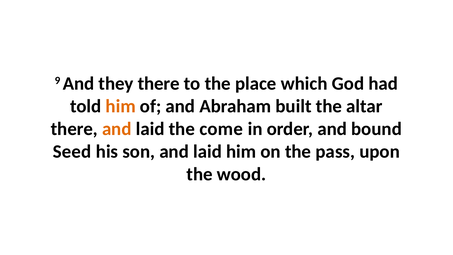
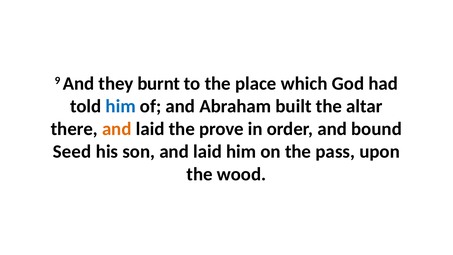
they there: there -> burnt (159, 83)
him colour: orange -> blue (121, 106)
come: come -> prove (221, 129)
